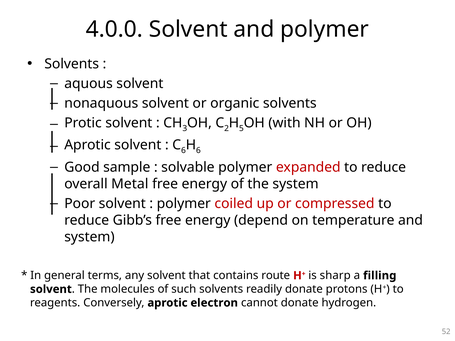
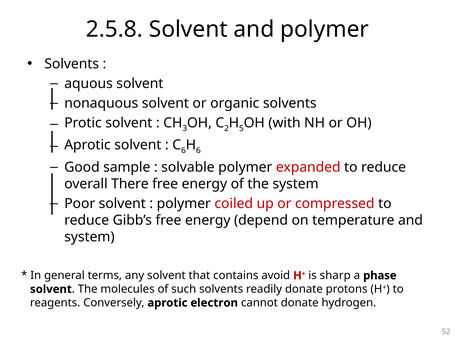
4.0.0: 4.0.0 -> 2.5.8 (114, 29)
Metal: Metal -> There (130, 184)
route: route -> avoid (276, 276)
filling: filling -> phase (380, 276)
